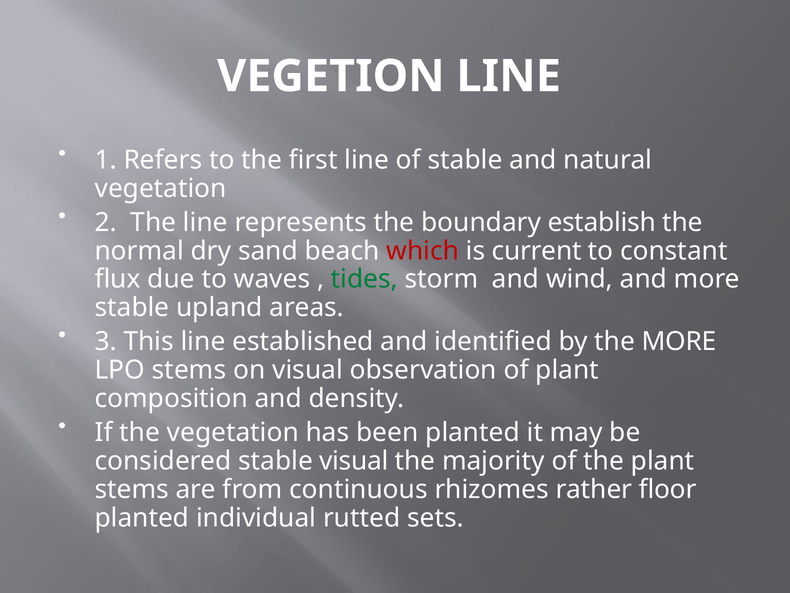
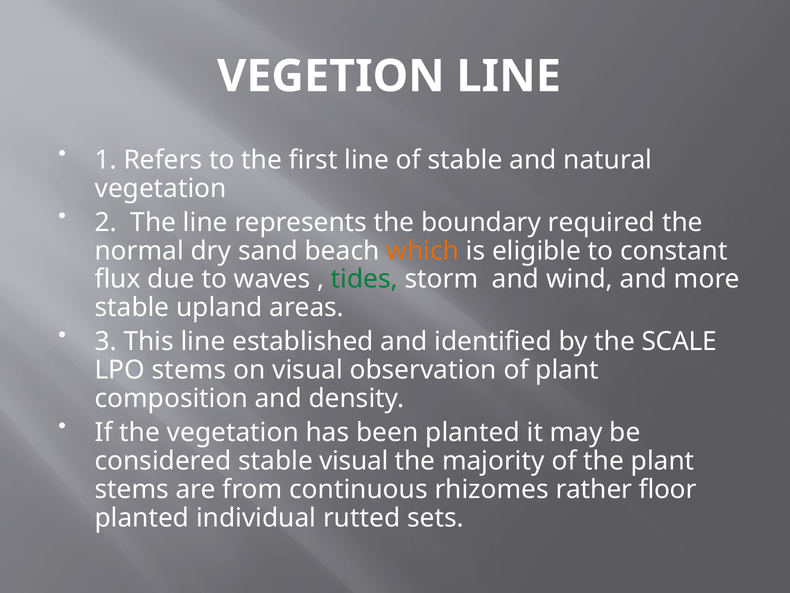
establish: establish -> required (602, 222)
which colour: red -> orange (423, 251)
current: current -> eligible (537, 251)
the MORE: MORE -> SCALE (679, 341)
